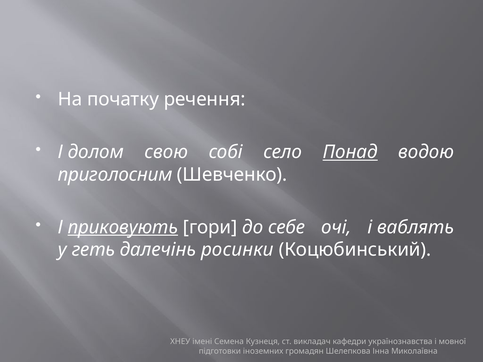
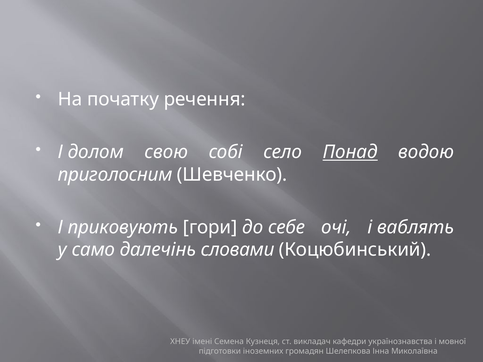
приковують underline: present -> none (123, 227)
геть: геть -> само (93, 250)
росинки: росинки -> словами (238, 250)
